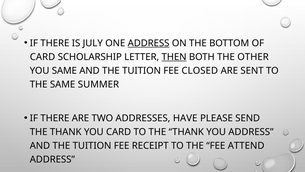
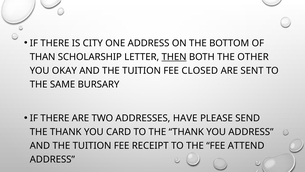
JULY: JULY -> CITY (93, 43)
ADDRESS underline: present -> none (149, 43)
CARD: CARD -> THAN (43, 57)
YOU SAME: SAME -> OKAY (64, 70)
SUMMER: SUMMER -> BURSARY (99, 84)
